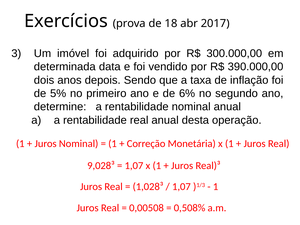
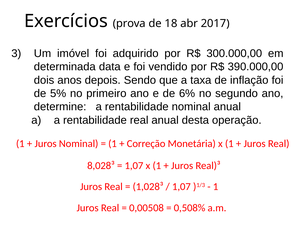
9,028³: 9,028³ -> 8,028³ (101, 166)
